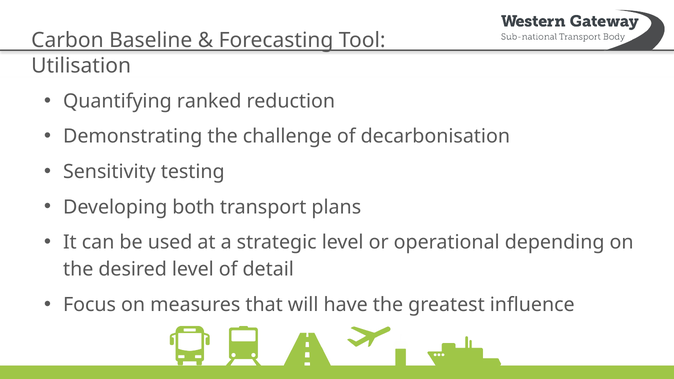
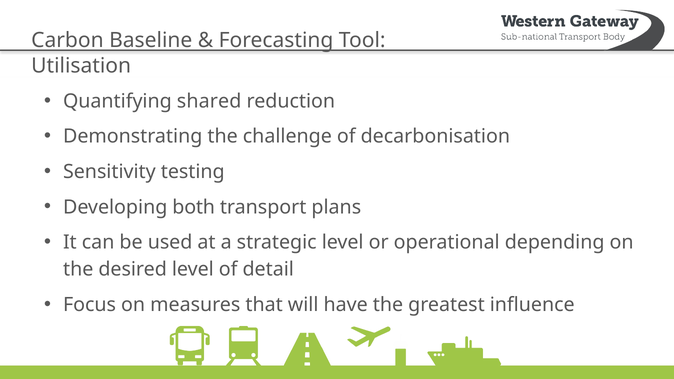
ranked: ranked -> shared (209, 101)
